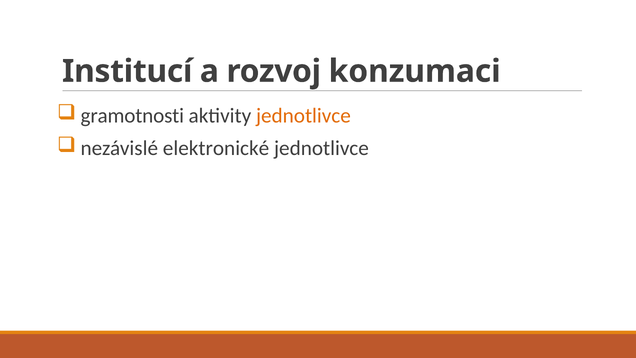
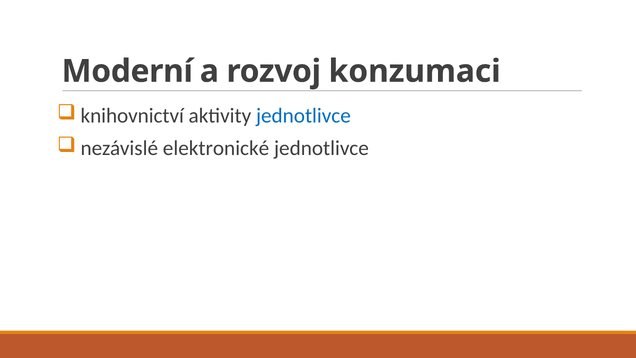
Institucí: Institucí -> Moderní (127, 71)
gramotnosti: gramotnosti -> knihovnictví (132, 116)
jednotlivce colour: orange -> blue (303, 116)
